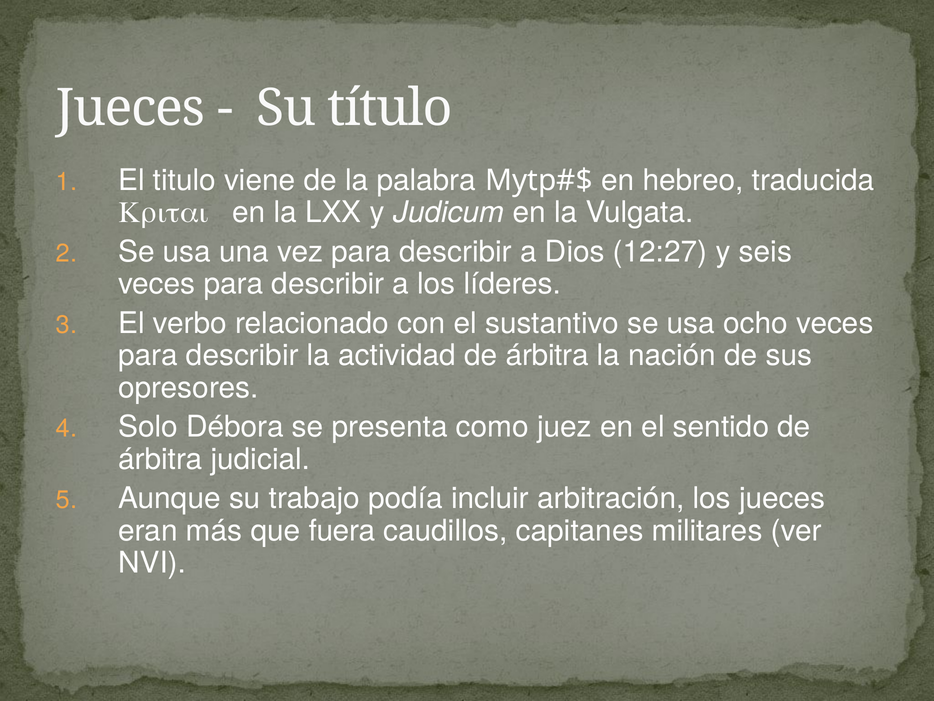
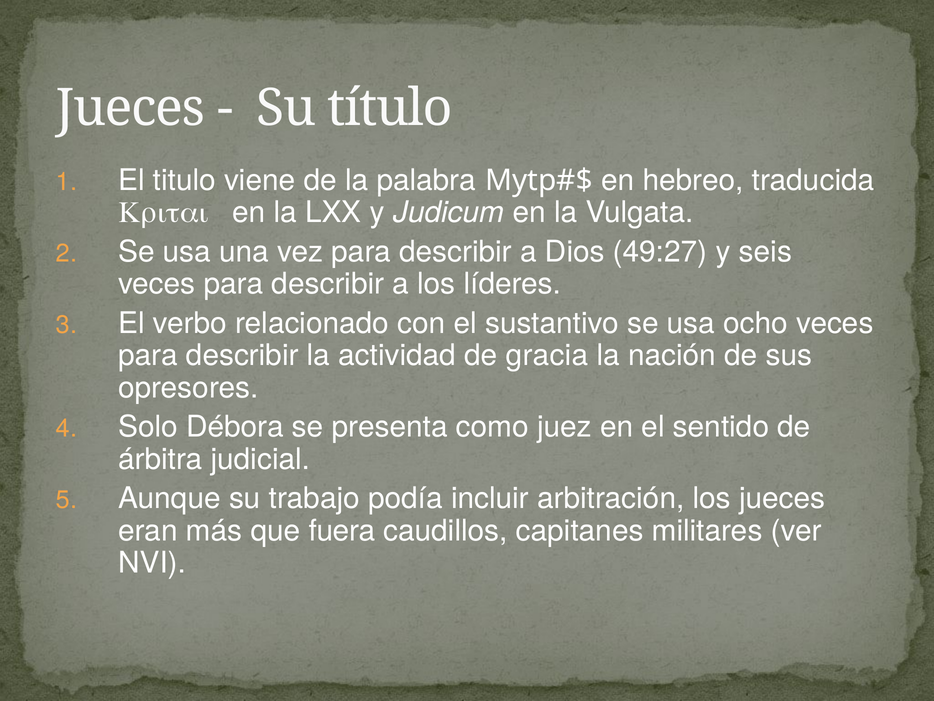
12:27: 12:27 -> 49:27 (660, 252)
actividad de árbitra: árbitra -> gracia (547, 355)
